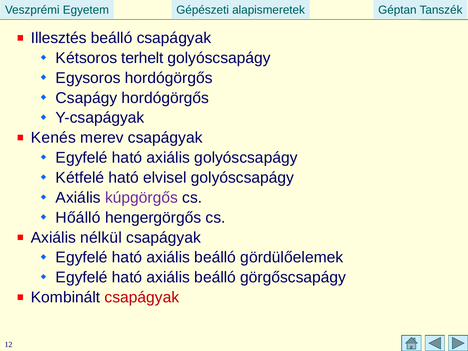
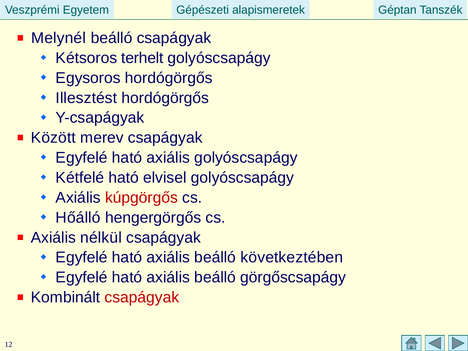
Illesztés: Illesztés -> Melynél (59, 38)
Csapágy: Csapágy -> Illesztést (86, 98)
Kenés: Kenés -> Között (53, 138)
kúpgörgős colour: purple -> red (141, 198)
gördülőelemek: gördülőelemek -> következtében (292, 258)
